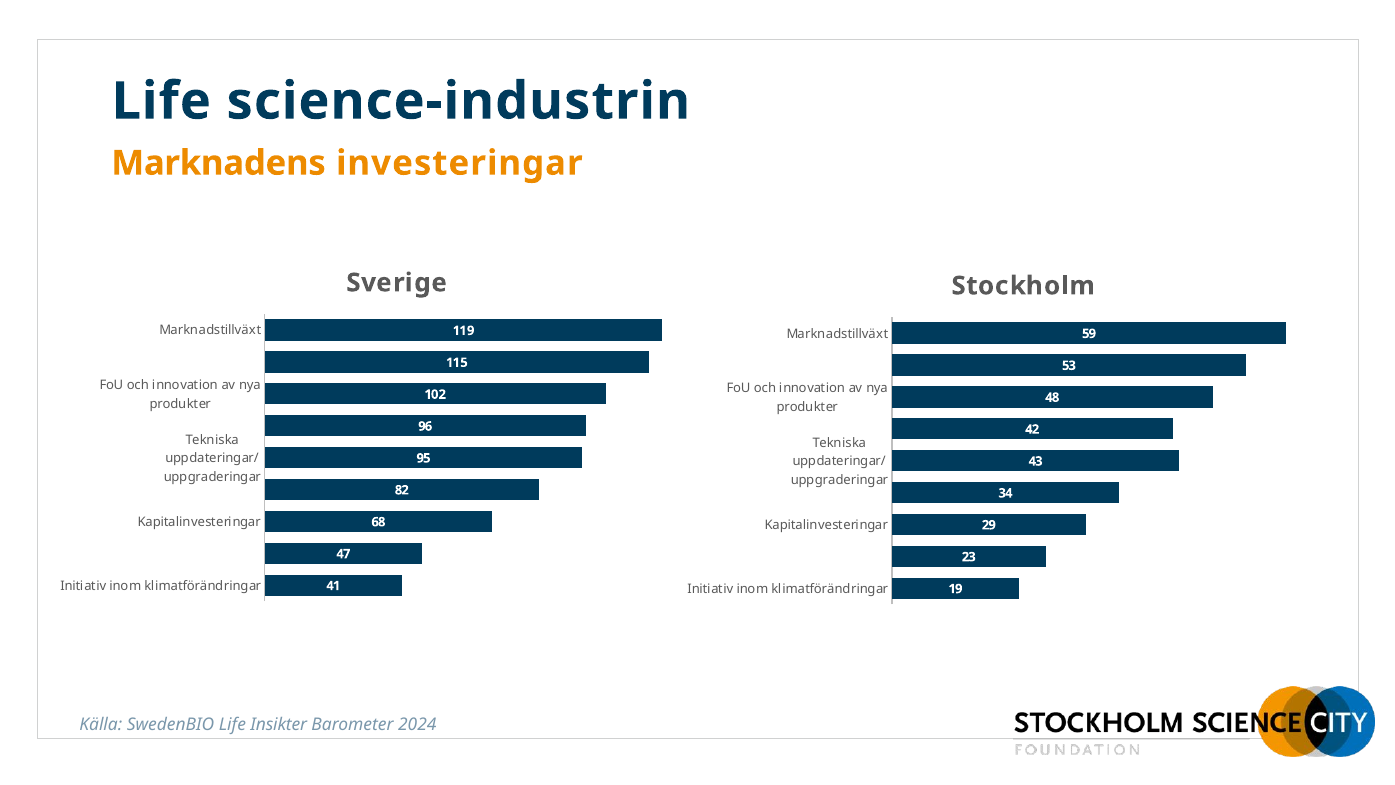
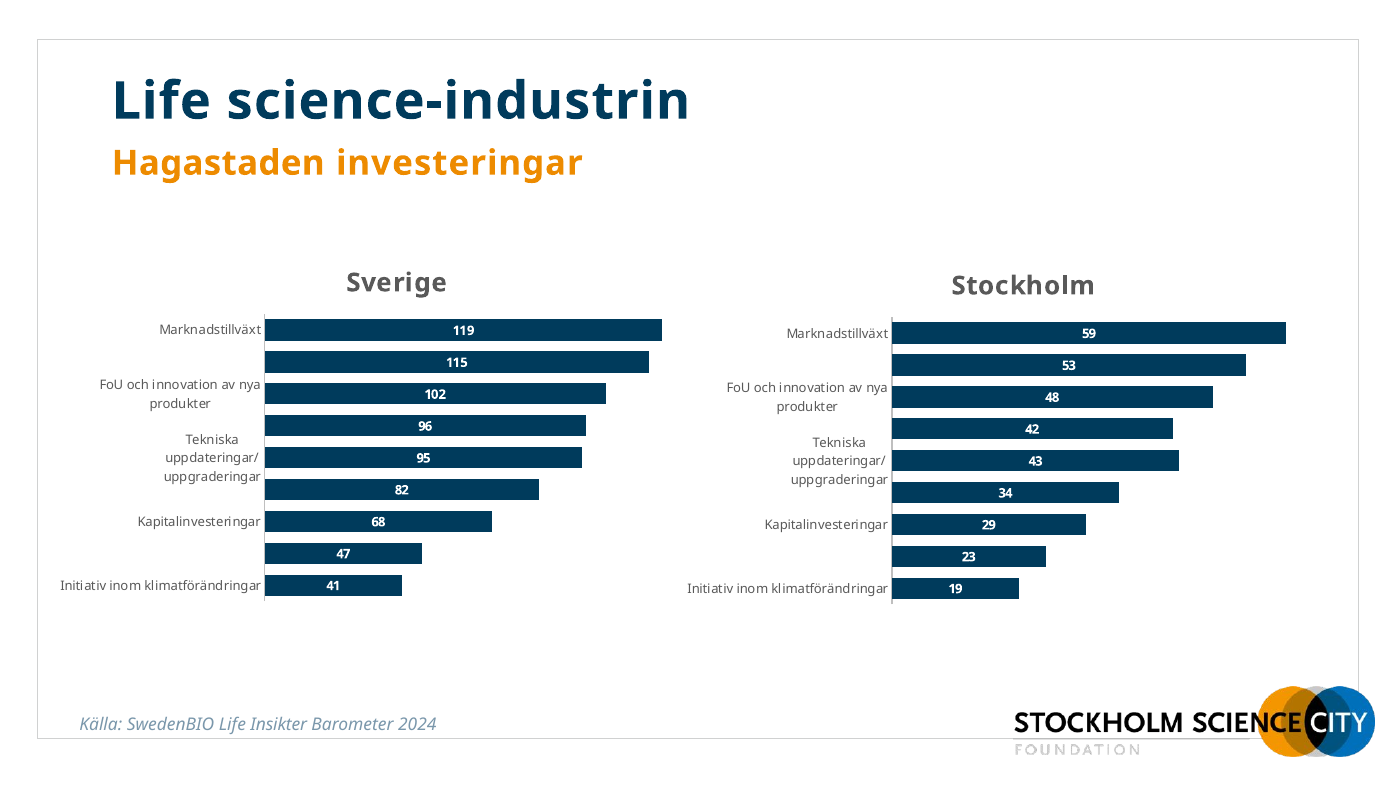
Marknadens: Marknadens -> Hagastaden (218, 163)
